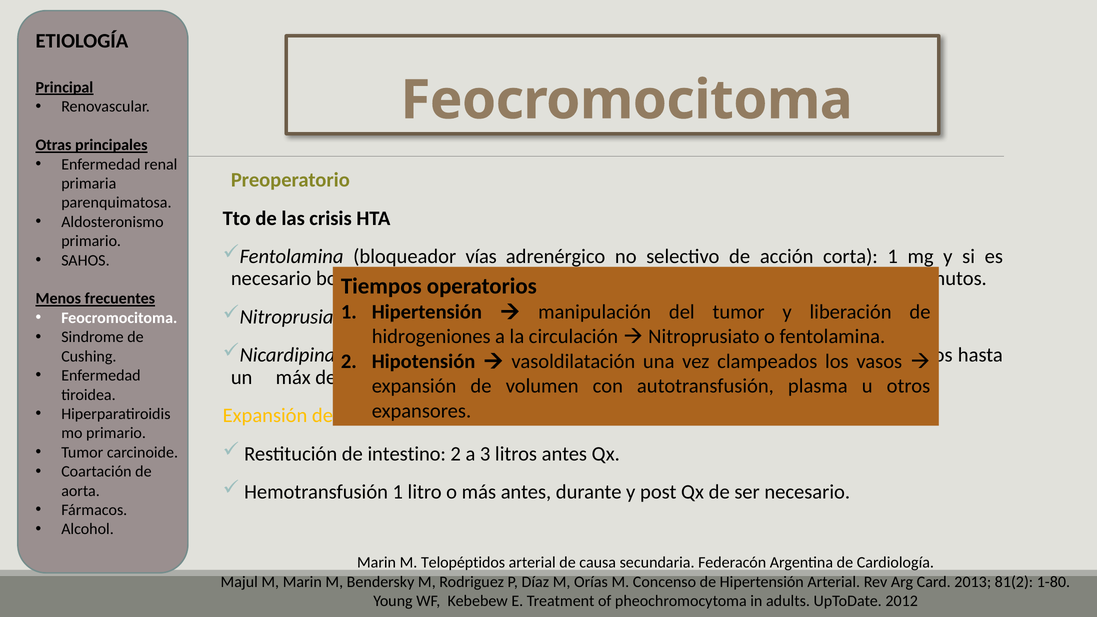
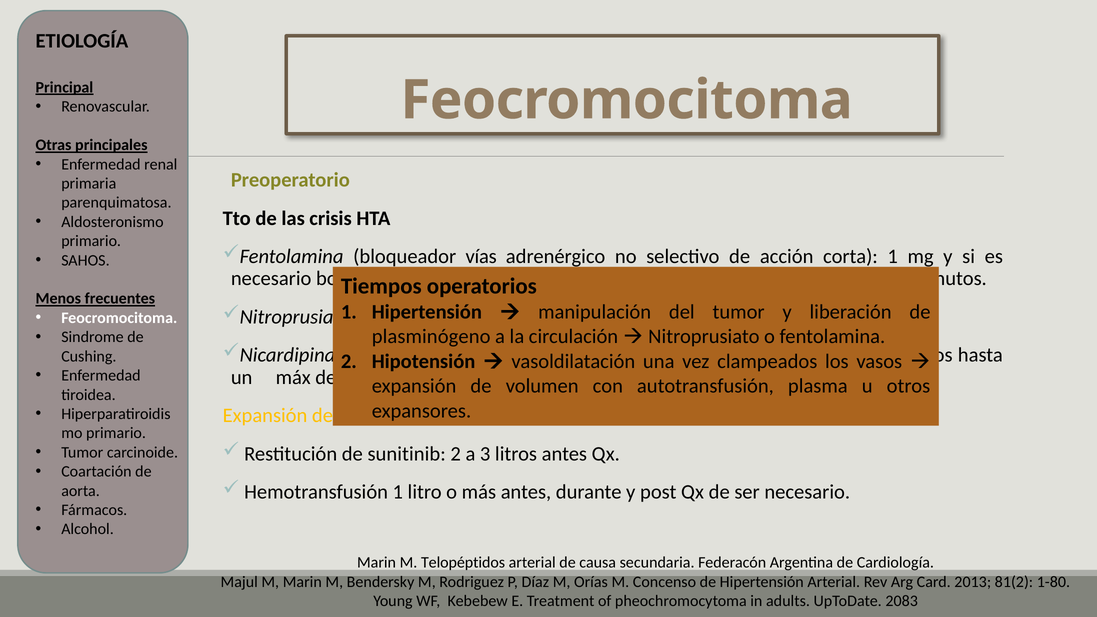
hidrogeniones: hidrogeniones -> plasminógeno (431, 337)
intestino: intestino -> sunitinib (407, 454)
2012: 2012 -> 2083 (902, 601)
